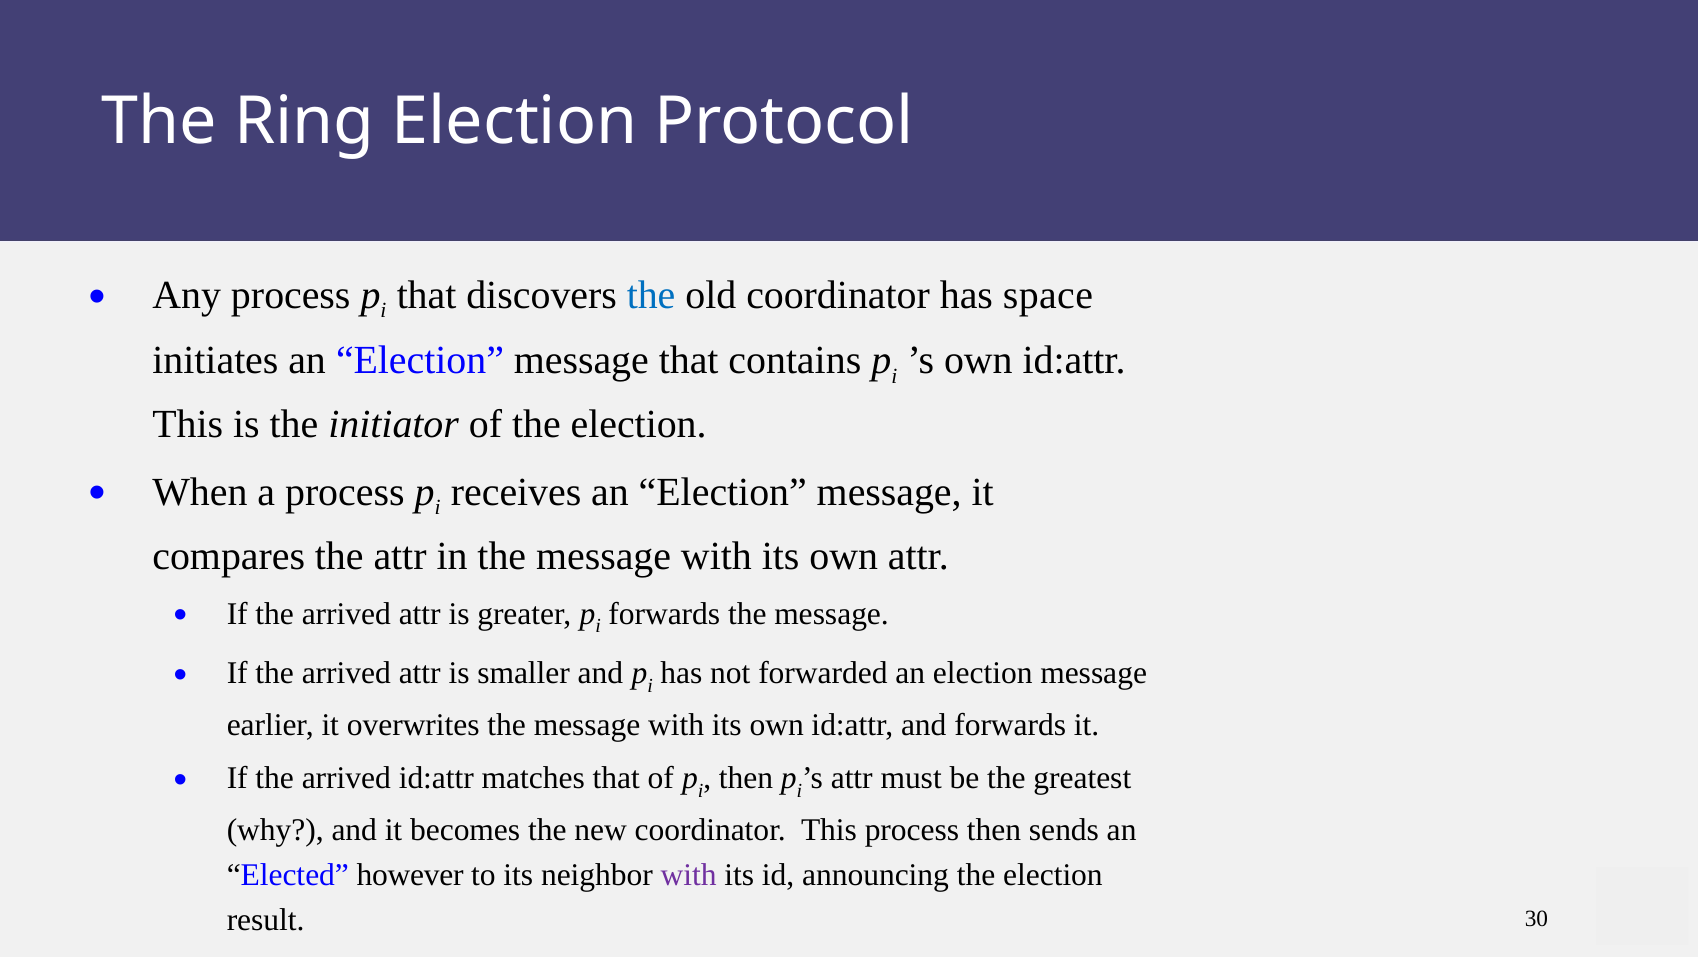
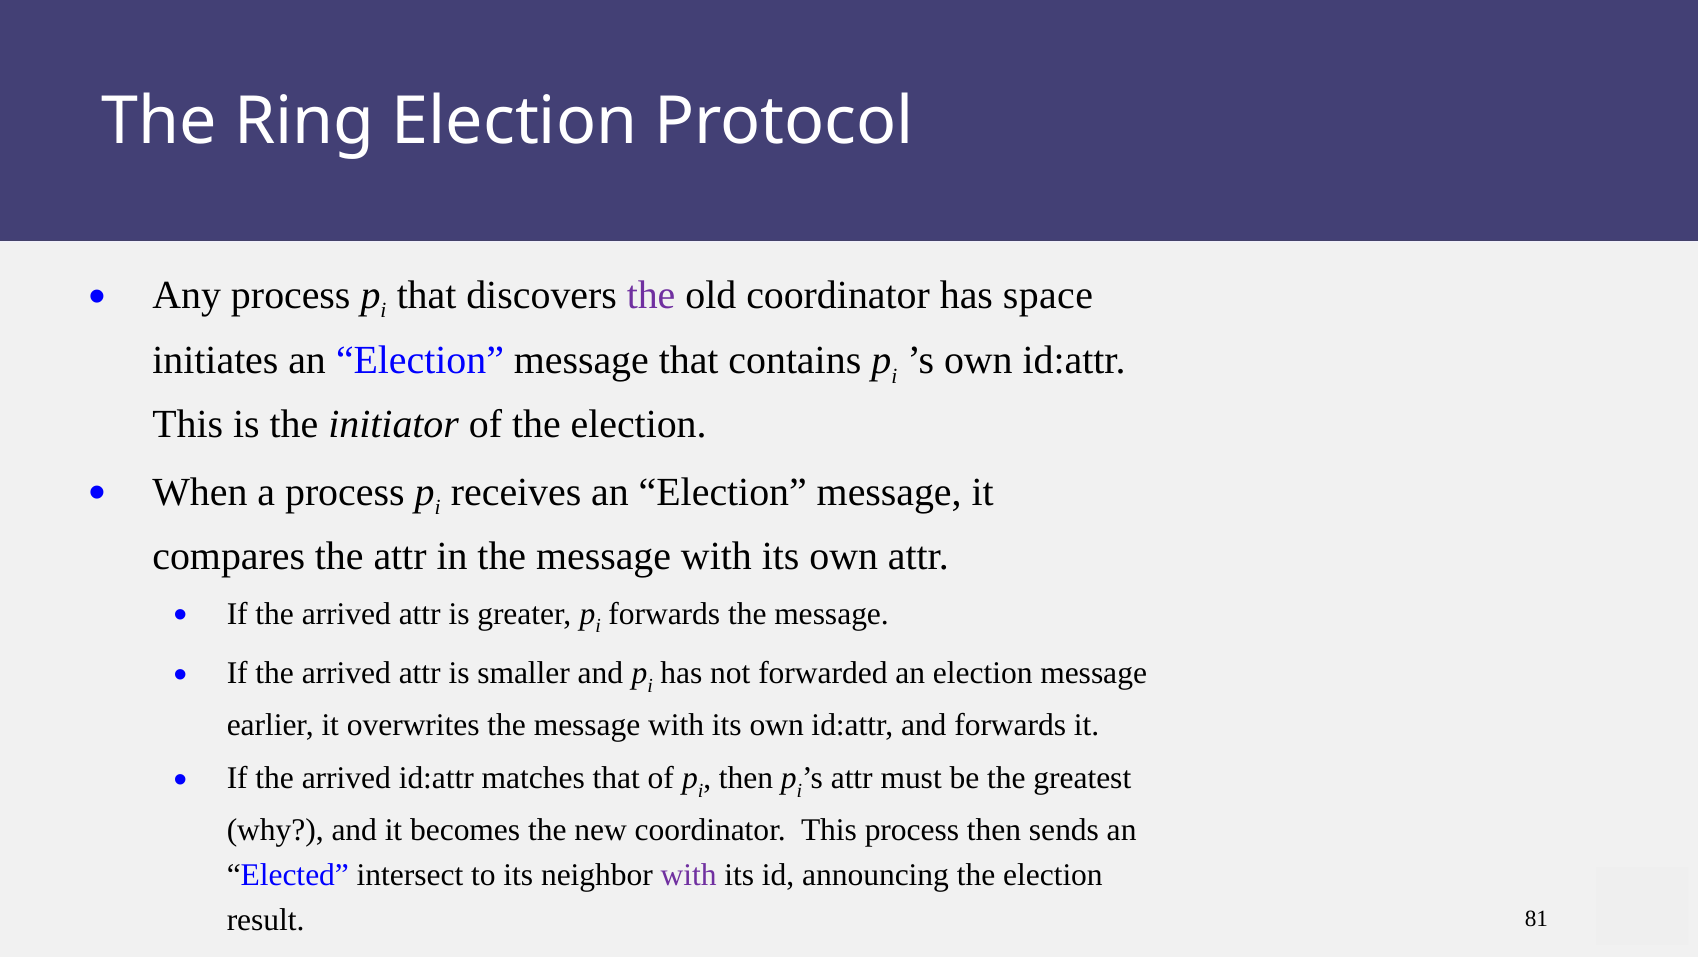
the colour: blue -> purple (651, 295)
however: however -> intersect (410, 875)
30: 30 -> 81 (1537, 918)
